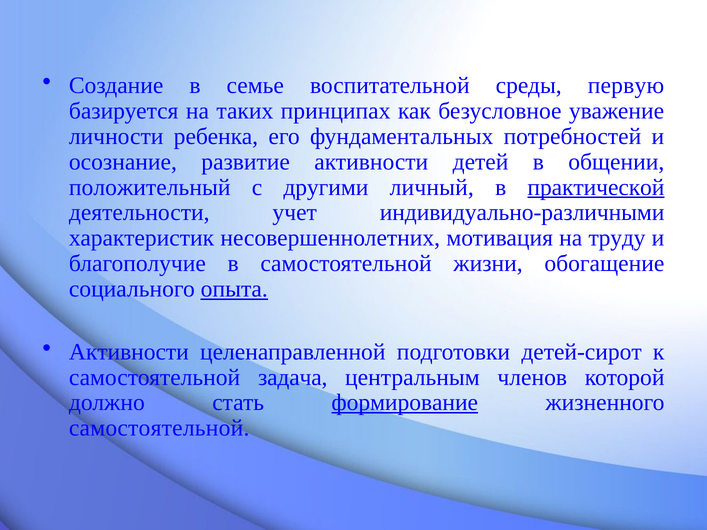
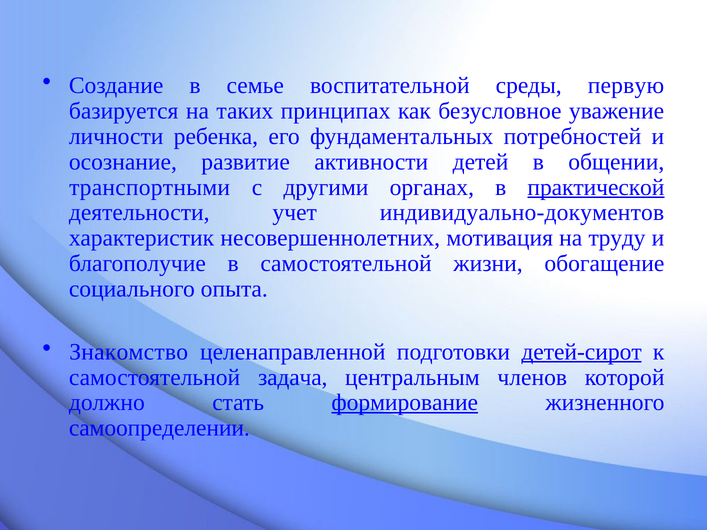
положительный: положительный -> транспортными (150, 187)
личный: личный -> органах (432, 187)
индивидуально-различными: индивидуально-различными -> индивидуально-документов (522, 213)
опыта underline: present -> none (234, 289)
Активности: Активности -> Знакомство (129, 352)
детей-сирот underline: none -> present (582, 352)
самостоятельной: самостоятельной -> самоопределении (159, 428)
